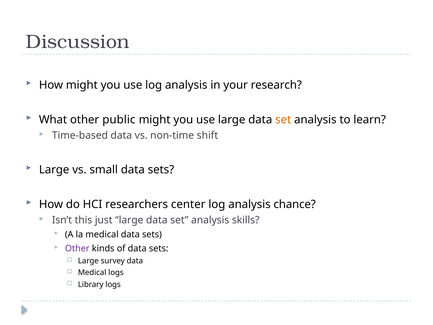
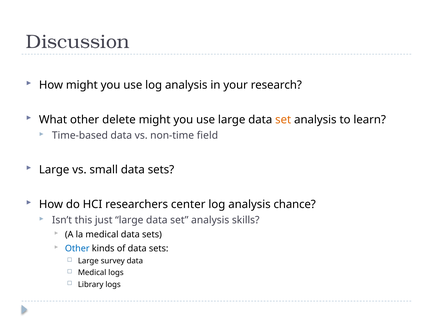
public: public -> delete (119, 120)
shift: shift -> field (207, 135)
Other colour: purple -> blue (77, 248)
